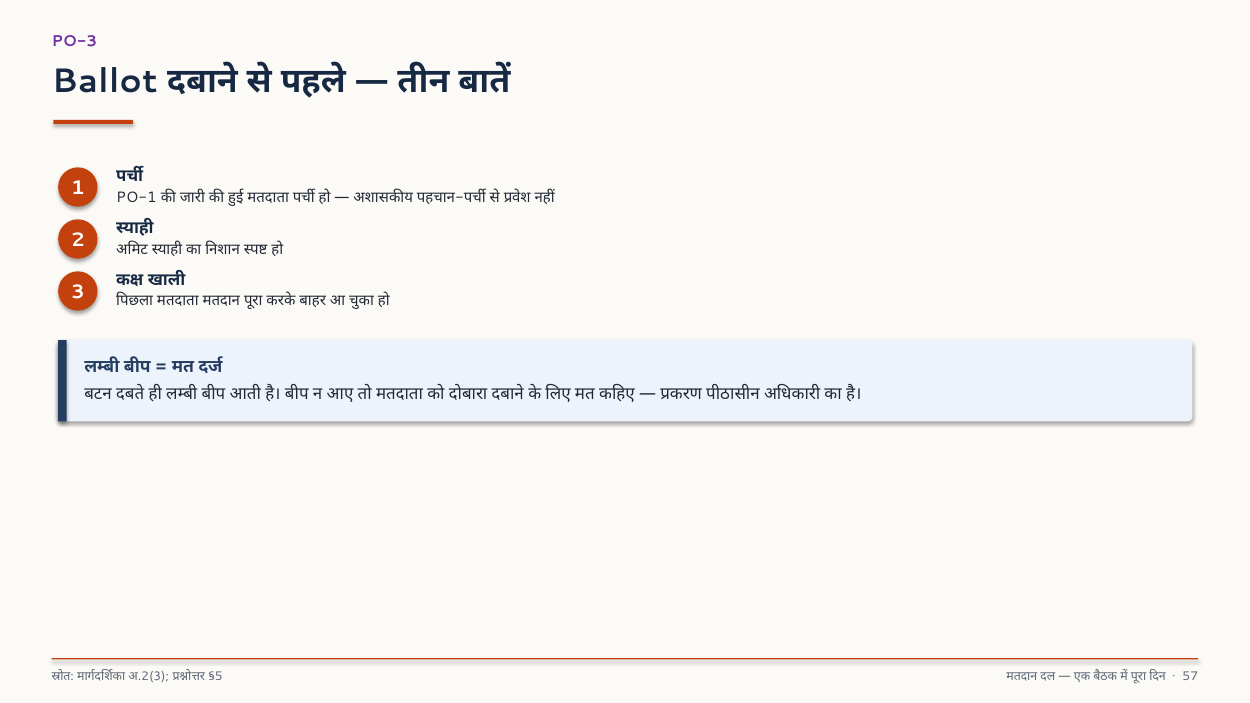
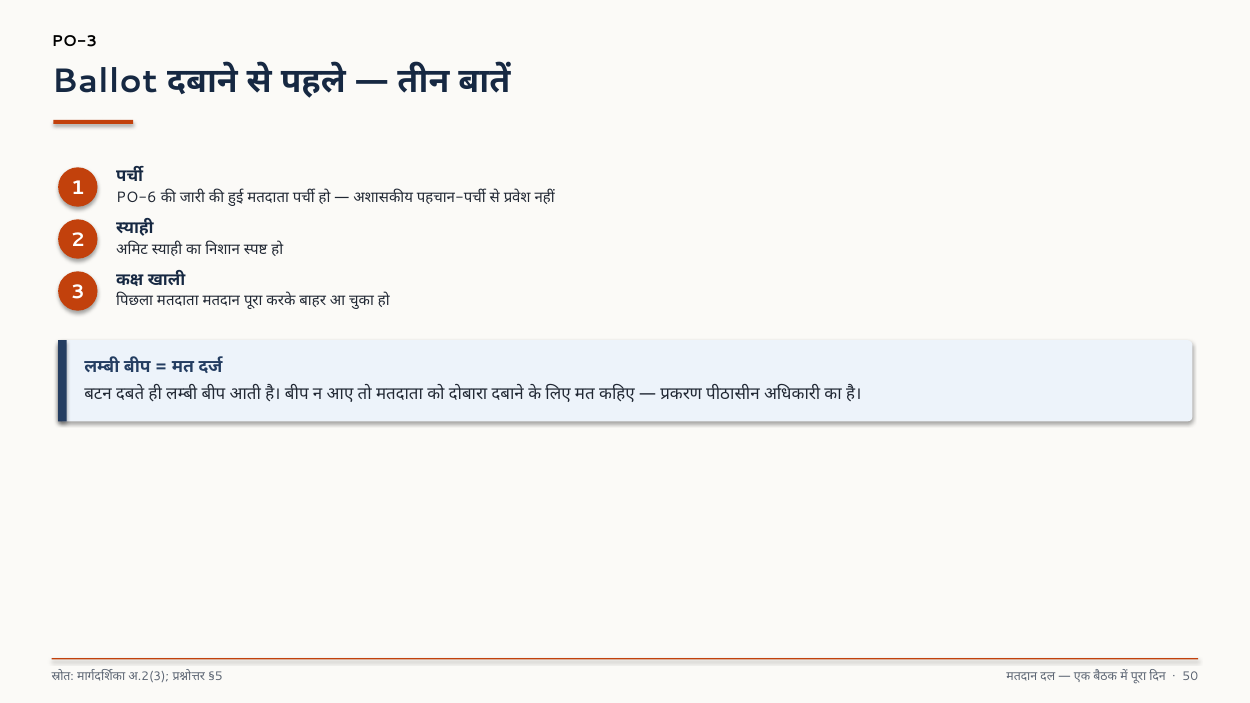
PO-3 colour: purple -> black (74, 42)
PO-1: PO-1 -> PO-6 (136, 197)
57: 57 -> 50 (1190, 677)
